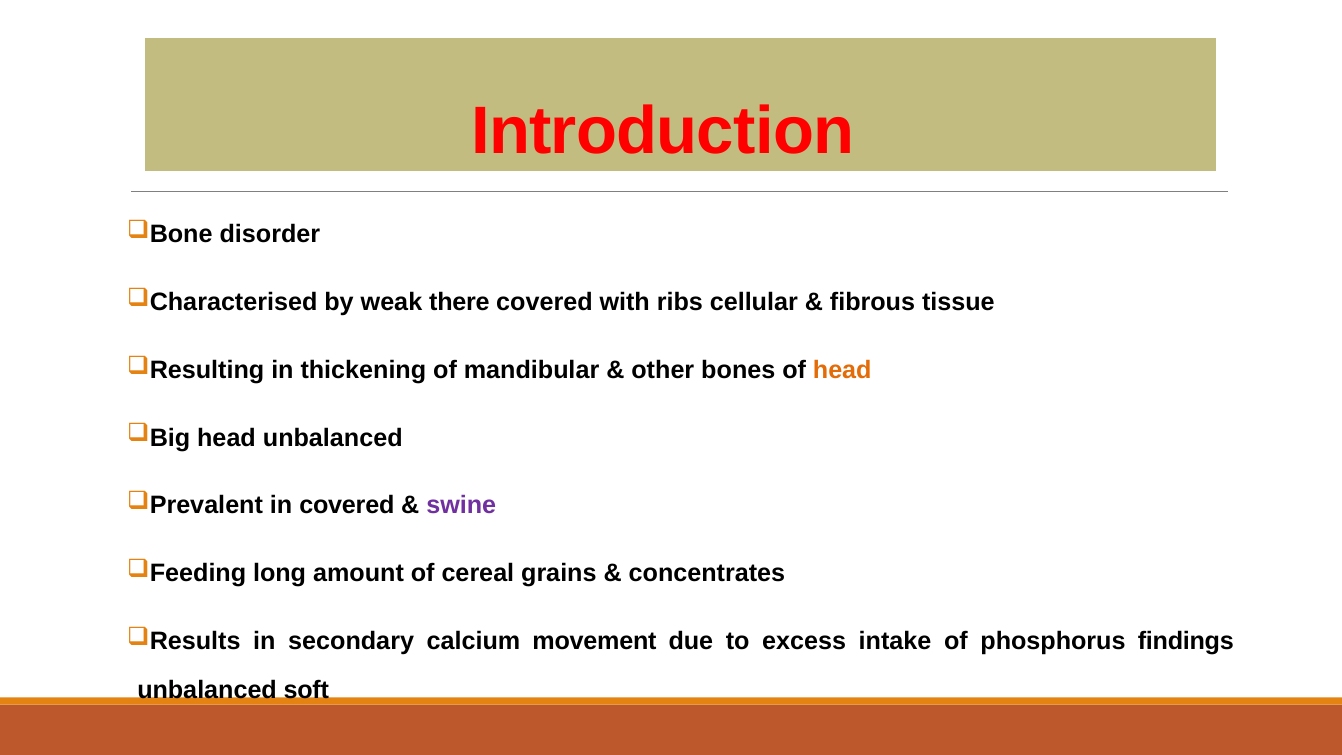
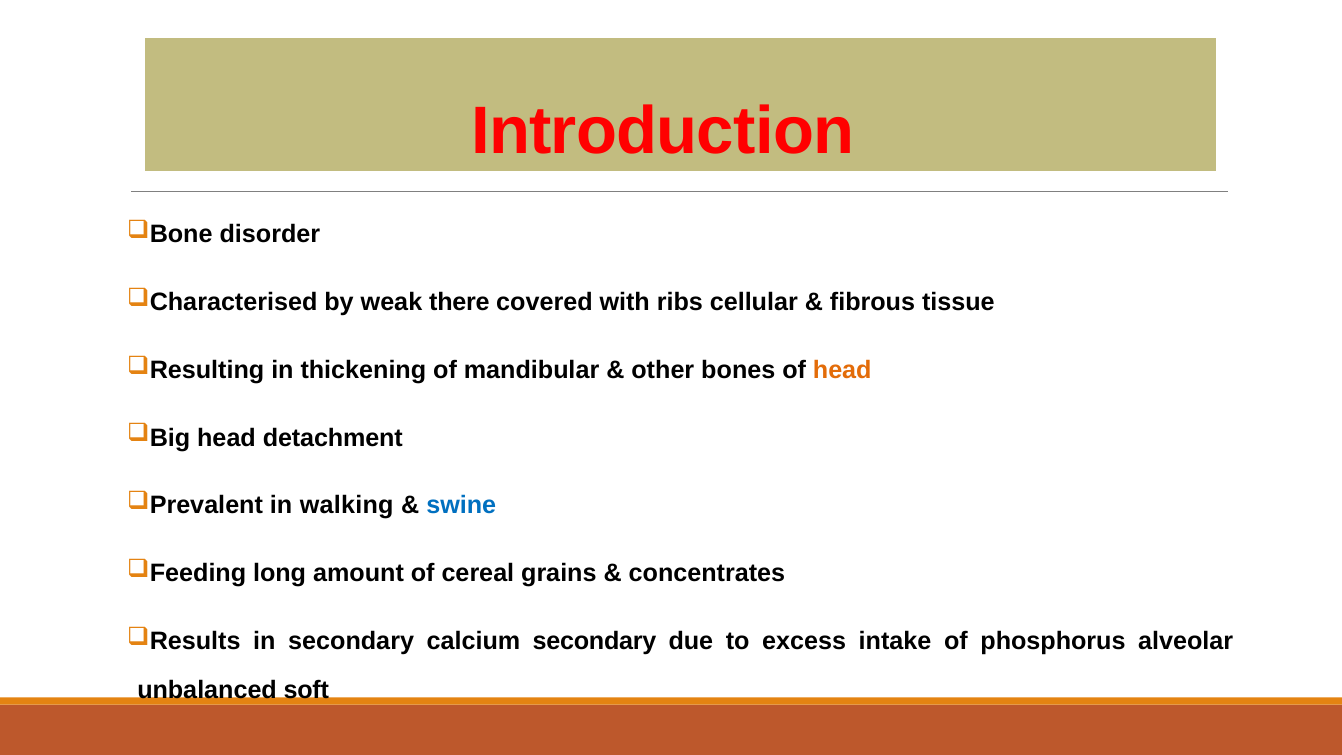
head unbalanced: unbalanced -> detachment (333, 438)
in covered: covered -> walking (347, 506)
swine colour: purple -> blue (461, 506)
calcium movement: movement -> secondary (595, 641)
findings: findings -> alveolar (1186, 641)
